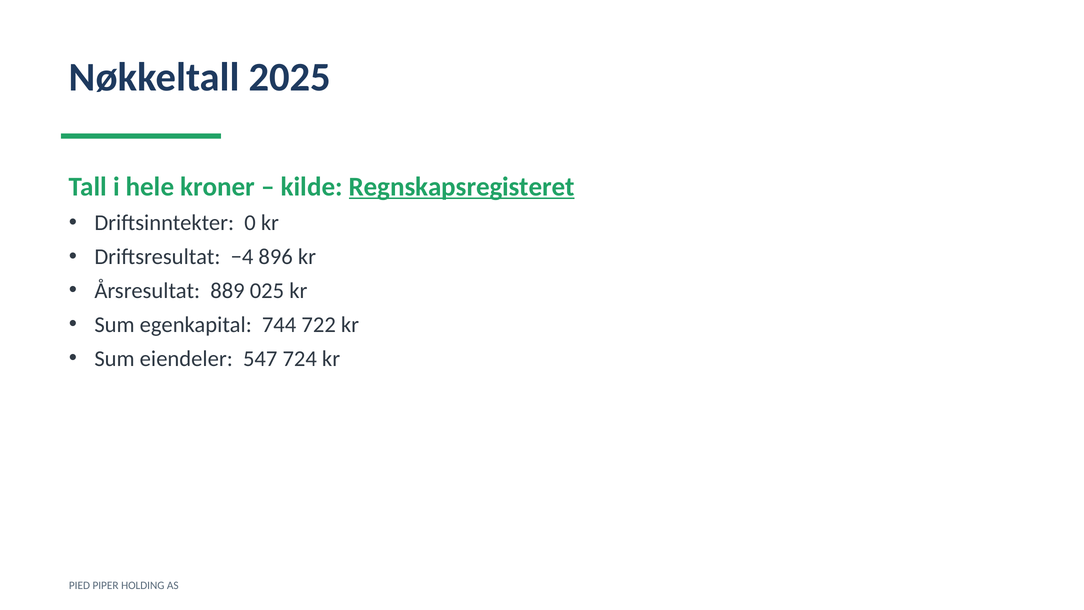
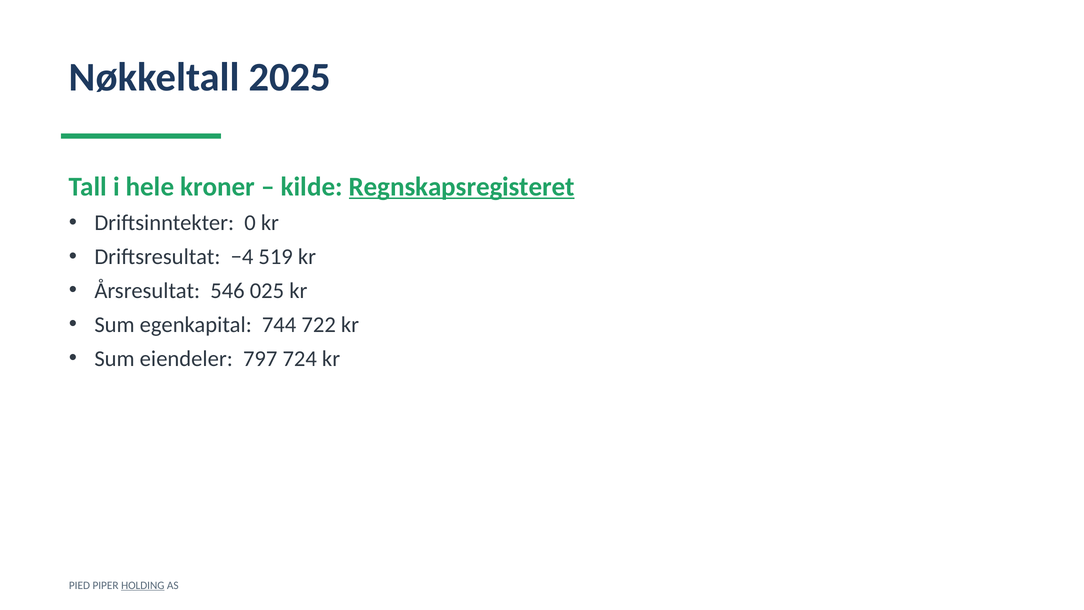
896: 896 -> 519 (276, 257)
889: 889 -> 546 (227, 291)
547: 547 -> 797 (260, 358)
HOLDING underline: none -> present (143, 585)
